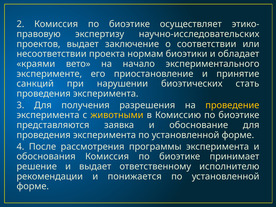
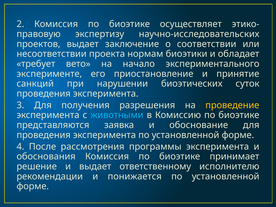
краями: краями -> требует (36, 64)
стать: стать -> суток (247, 84)
животными colour: yellow -> light blue (117, 115)
